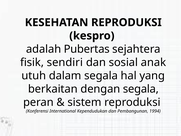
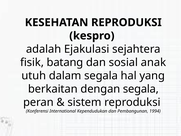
Pubertas: Pubertas -> Ejakulasi (87, 49)
sendiri: sendiri -> batang (65, 62)
